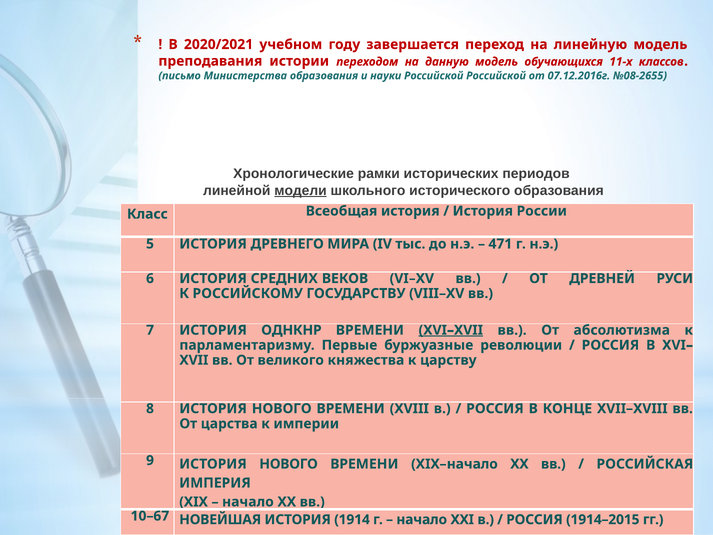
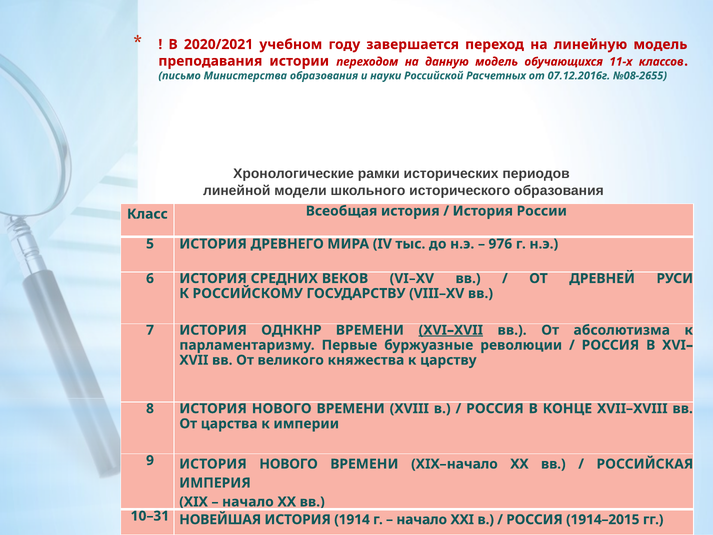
Российской Российской: Российской -> Расчетных (496, 76)
модели underline: present -> none (301, 190)
471: 471 -> 976 (500, 244)
10–67: 10–67 -> 10–31 (150, 516)
